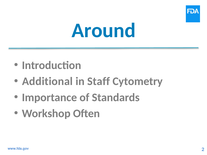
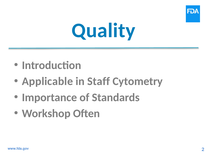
Around: Around -> Quality (104, 30)
Additional: Additional -> Applicable (47, 81)
